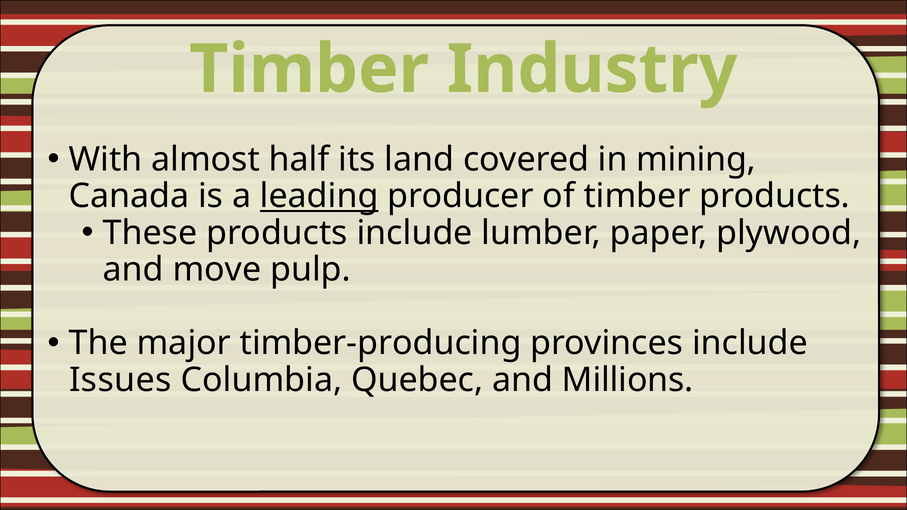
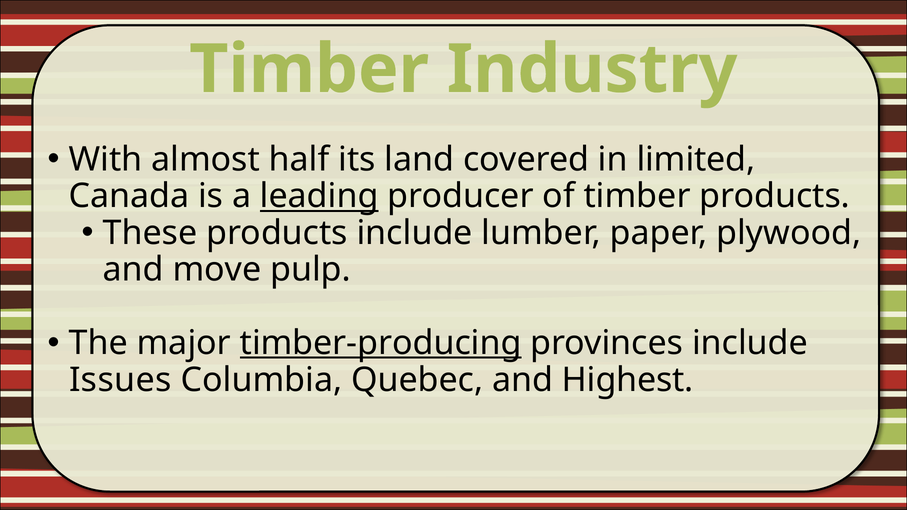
mining: mining -> limited (696, 160)
timber-producing underline: none -> present (381, 343)
Millions: Millions -> Highest (628, 380)
